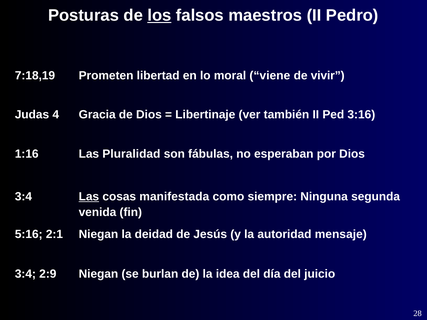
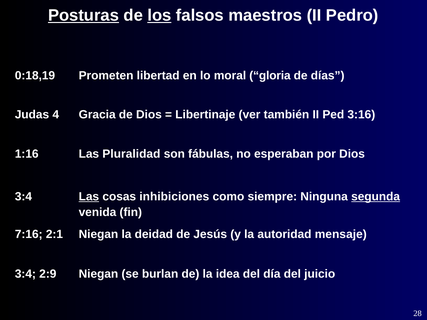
Posturas underline: none -> present (84, 15)
7:18,19: 7:18,19 -> 0:18,19 (35, 76)
viene: viene -> gloria (270, 76)
vivir: vivir -> días (328, 76)
manifestada: manifestada -> inhibiciones (174, 197)
segunda underline: none -> present (376, 197)
5:16: 5:16 -> 7:16 (29, 234)
